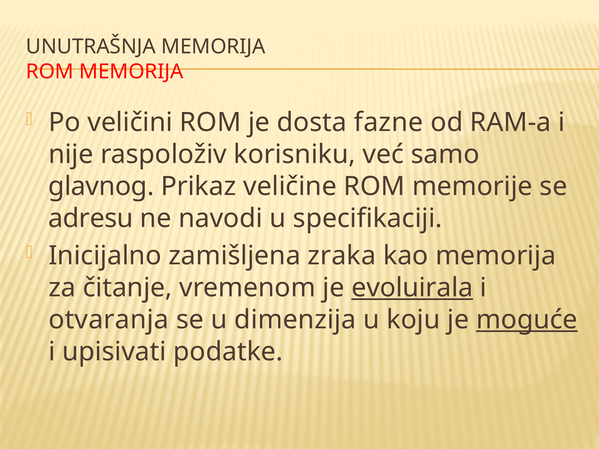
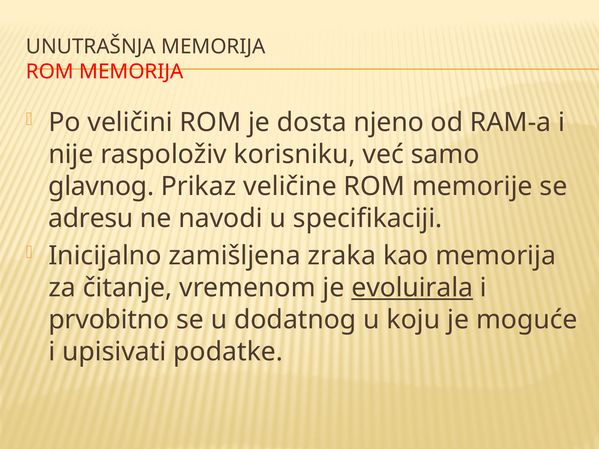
fazne: fazne -> njeno (389, 123)
otvaranja: otvaranja -> prvobitno (109, 320)
dimenzija: dimenzija -> dodatnog (295, 320)
moguće underline: present -> none (527, 320)
